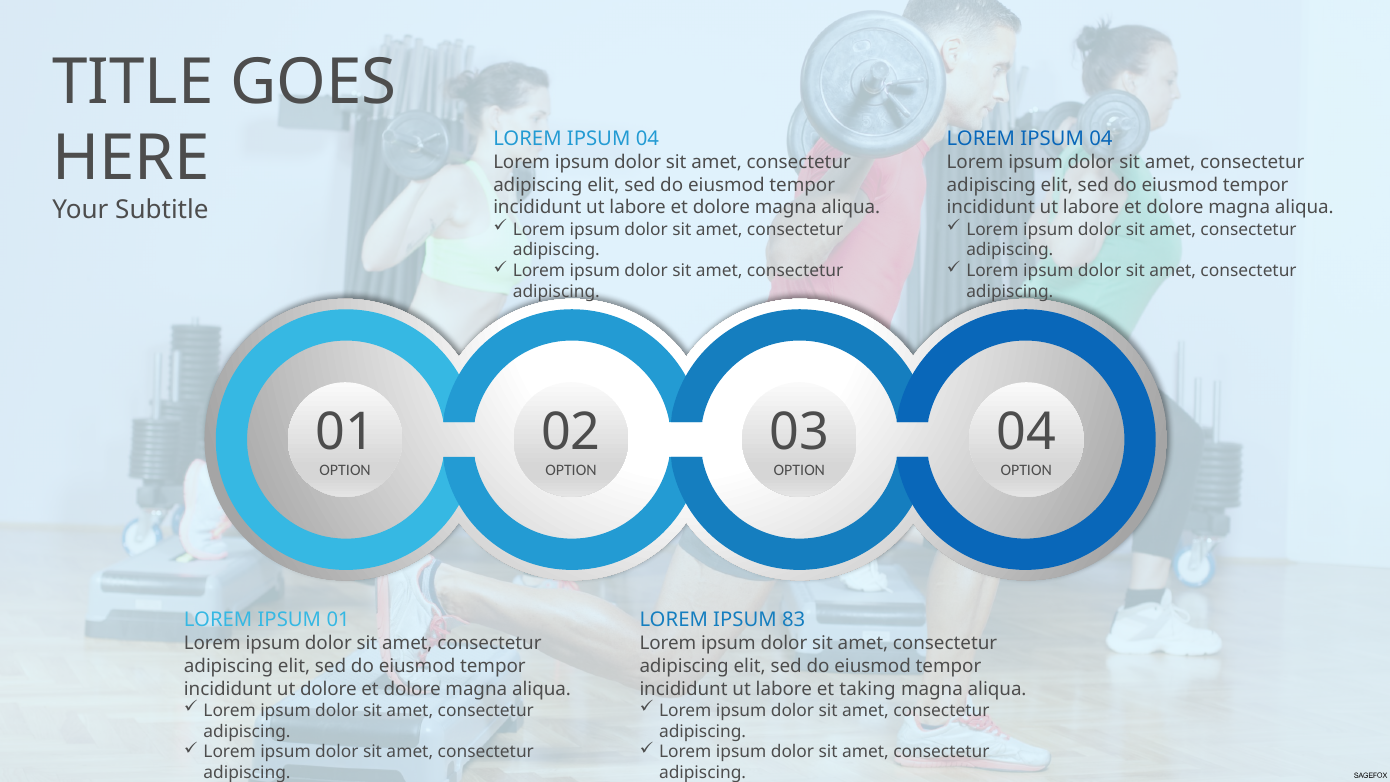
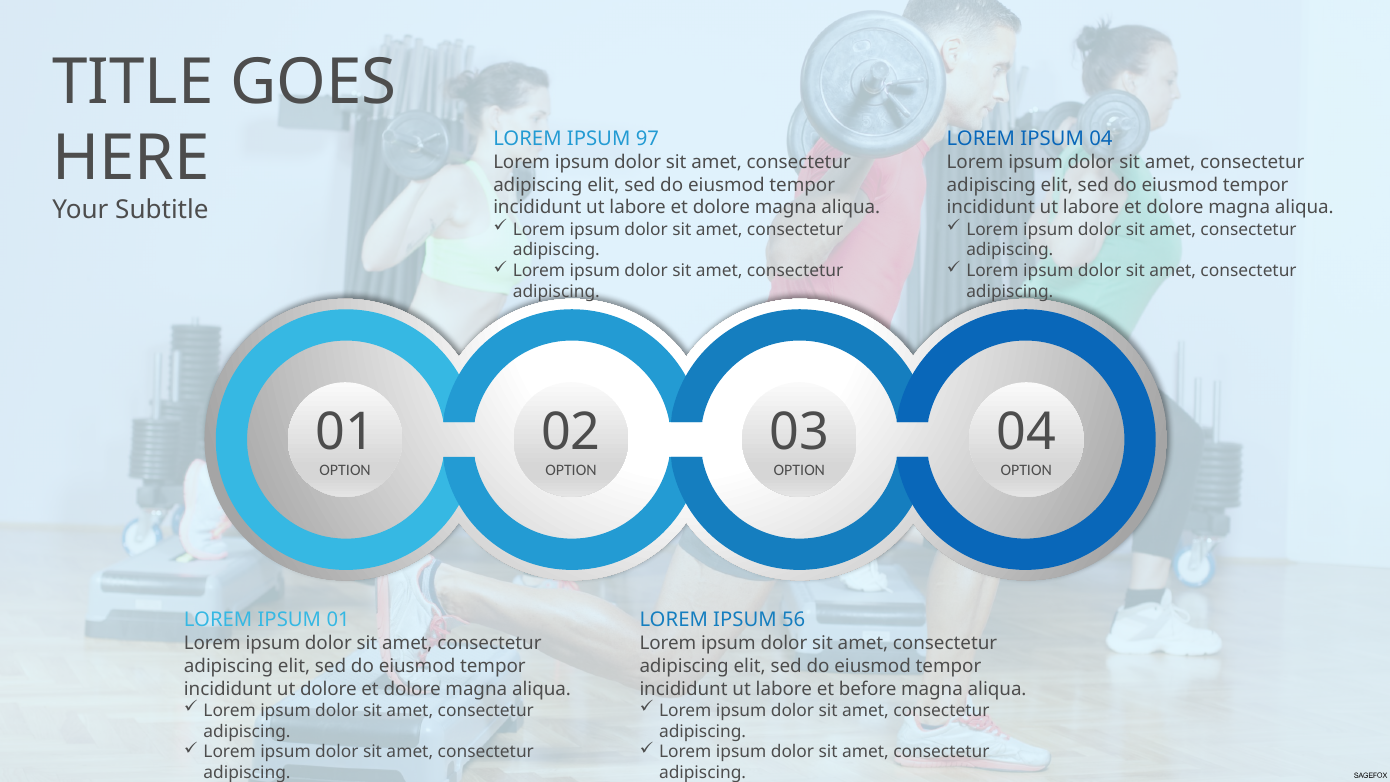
04: 04 -> 97 (647, 139)
83: 83 -> 56 (794, 620)
taking: taking -> before (868, 689)
